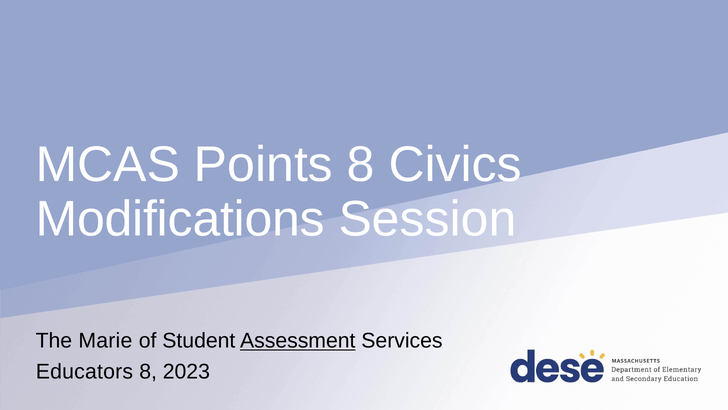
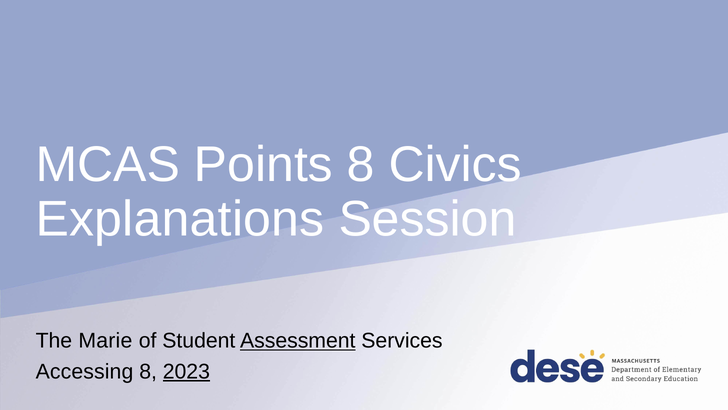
Modifications: Modifications -> Explanations (180, 219)
Educators: Educators -> Accessing (84, 371)
2023 underline: none -> present (186, 371)
